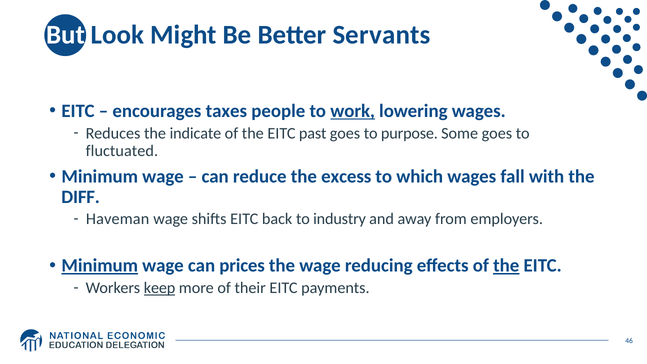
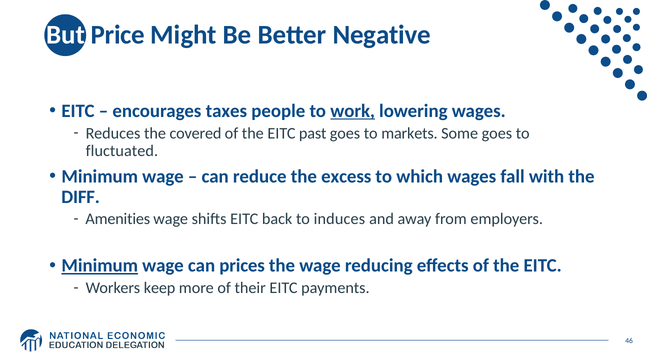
Look: Look -> Price (118, 35)
Servants: Servants -> Negative (382, 35)
indicate: indicate -> covered (195, 133)
purpose: purpose -> markets (409, 133)
Haveman: Haveman -> Amenities (118, 219)
industry: industry -> induces (339, 219)
the underline: present -> none (506, 266)
keep underline: present -> none (160, 288)
